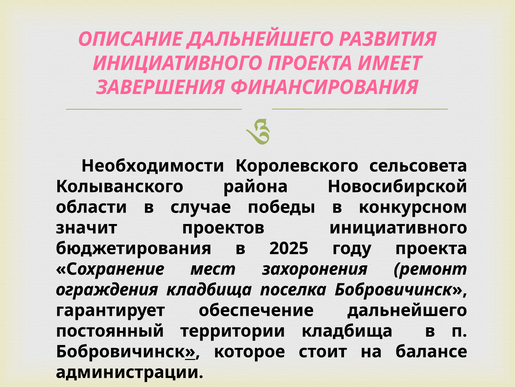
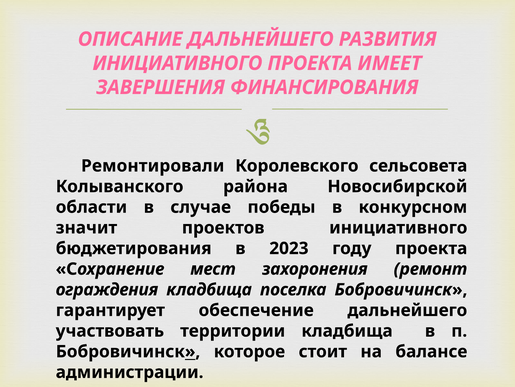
Необходимости: Необходимости -> Ремонтировали (153, 166)
2025: 2025 -> 2023 (289, 248)
постоянный: постоянный -> участвовать (110, 330)
